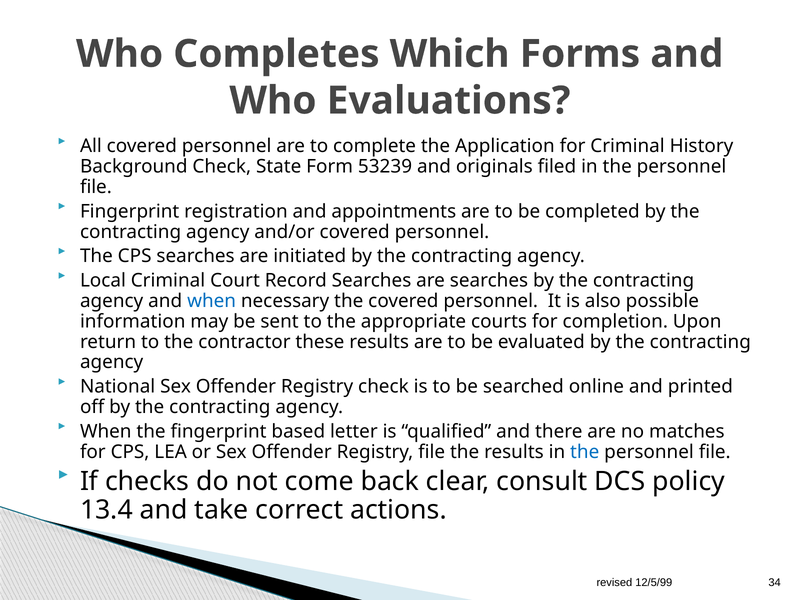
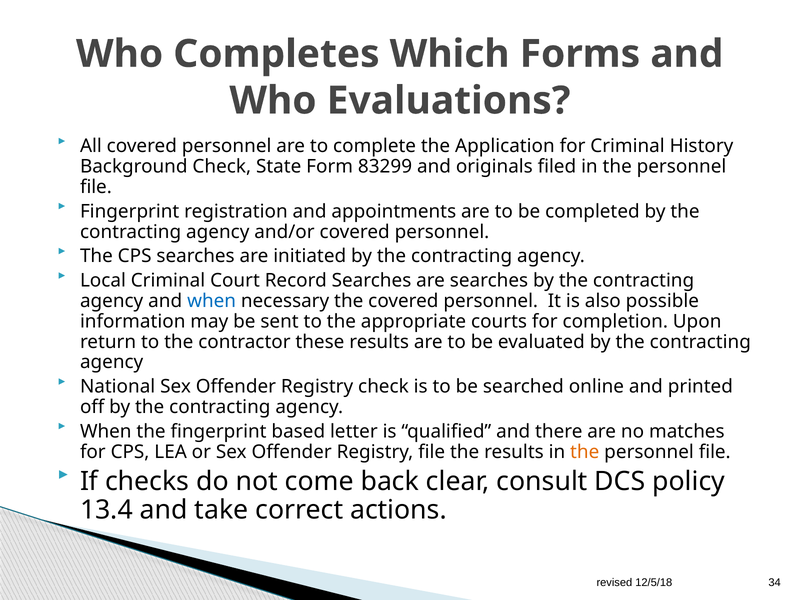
53239: 53239 -> 83299 (385, 167)
the colour: blue -> orange (585, 452)
12/5/99: 12/5/99 -> 12/5/18 (654, 583)
